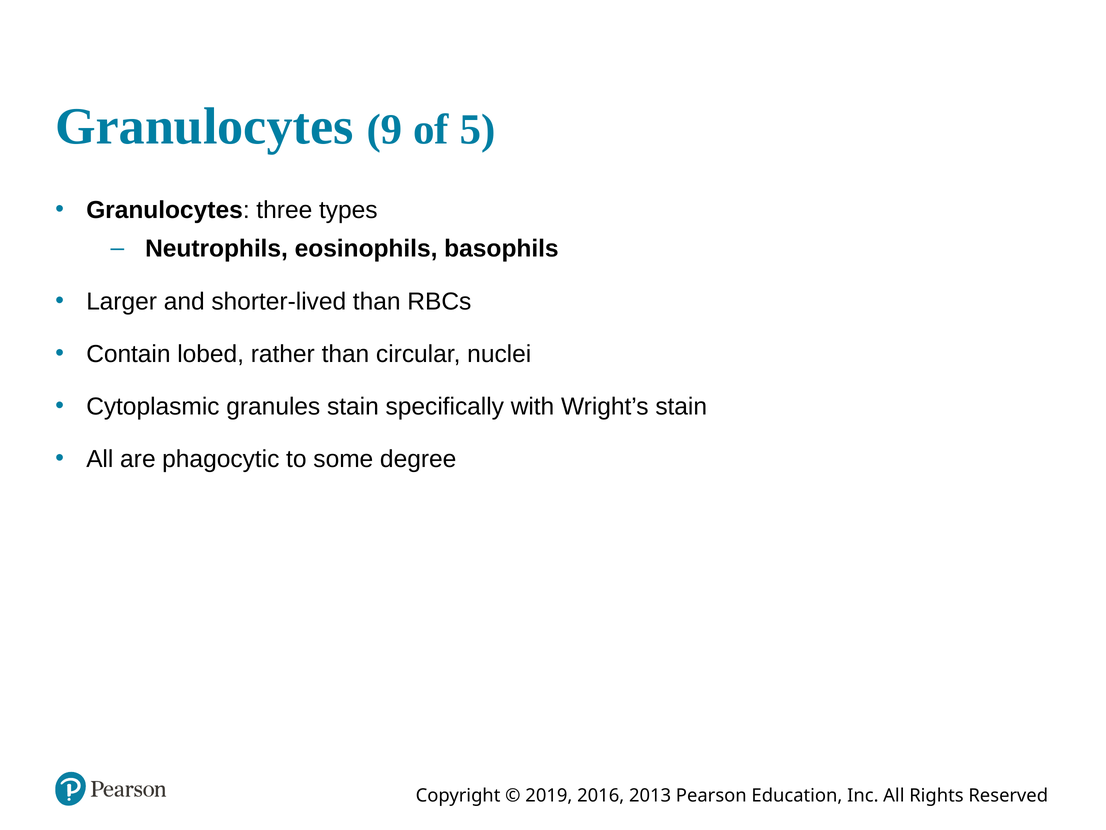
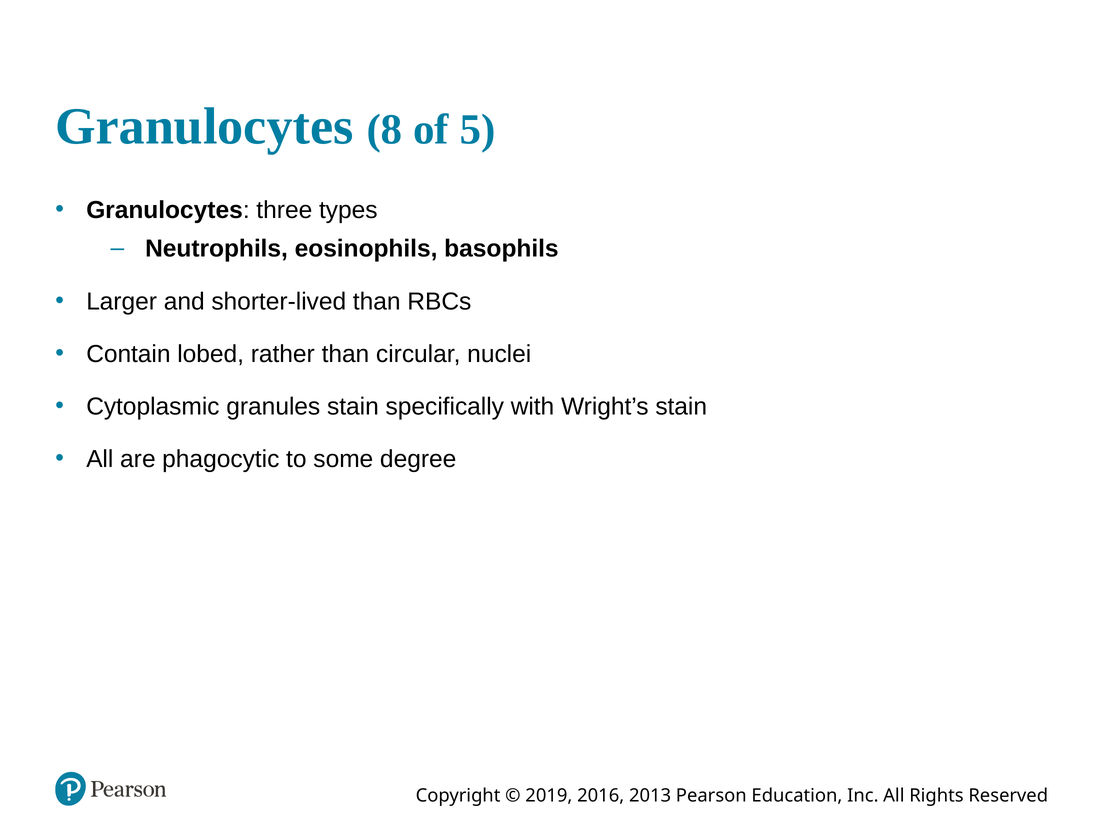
9: 9 -> 8 (385, 130)
